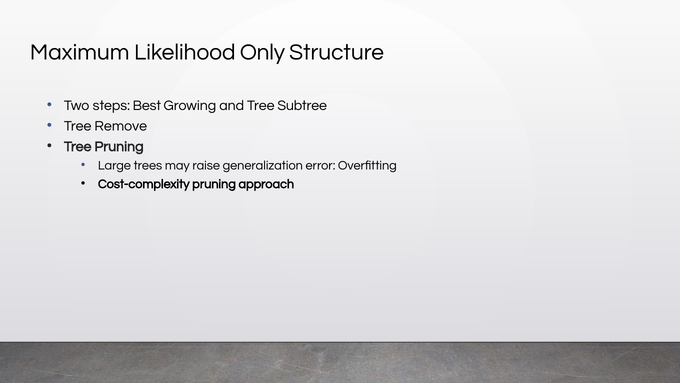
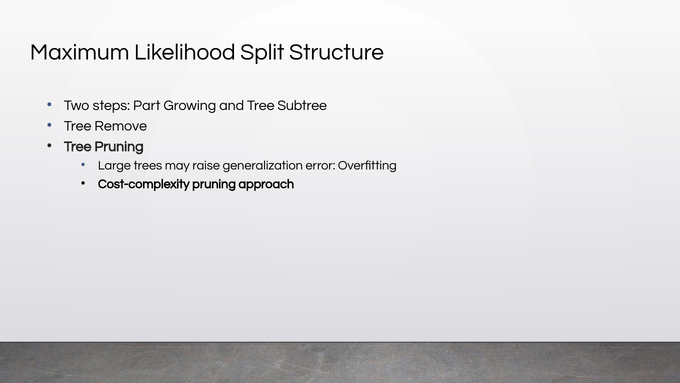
Only: Only -> Split (262, 52)
Best: Best -> Part (147, 105)
